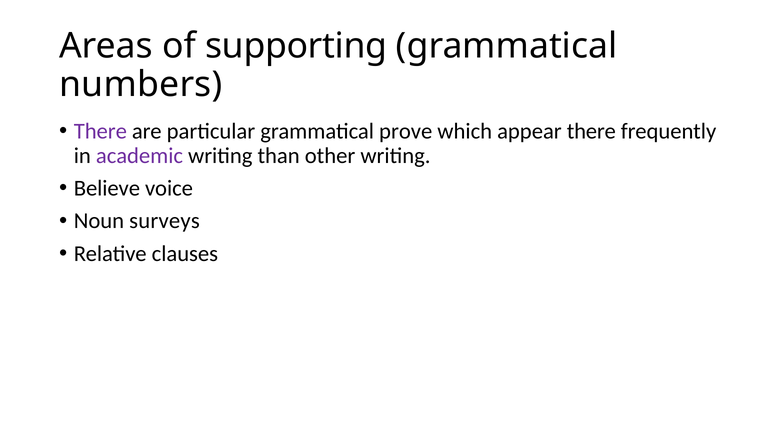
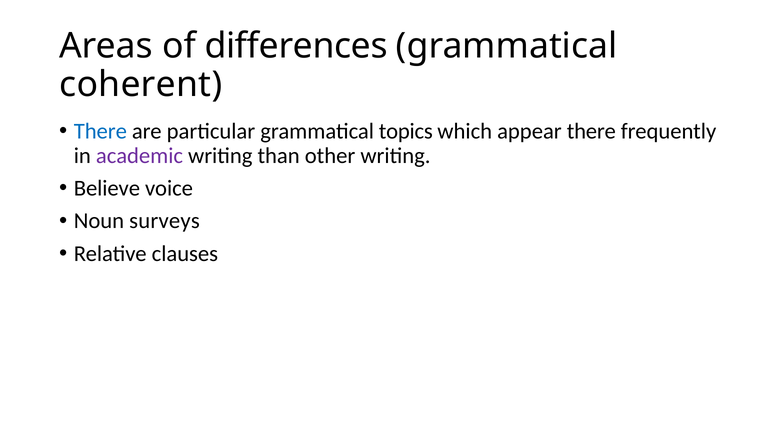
supporting: supporting -> differences (296, 46)
numbers: numbers -> coherent (141, 84)
There colour: purple -> blue (100, 131)
prove: prove -> topics (406, 131)
